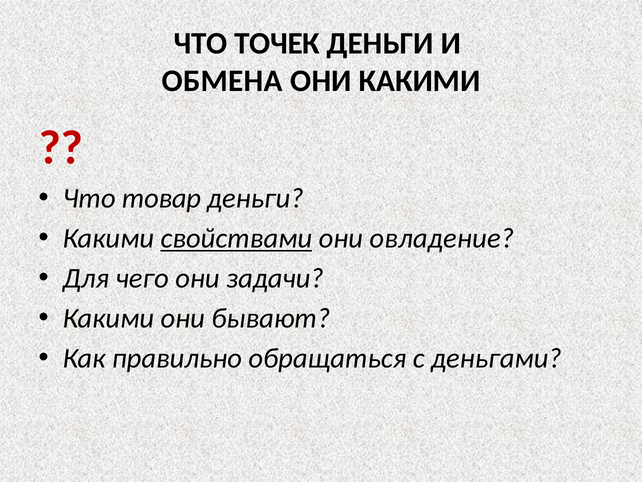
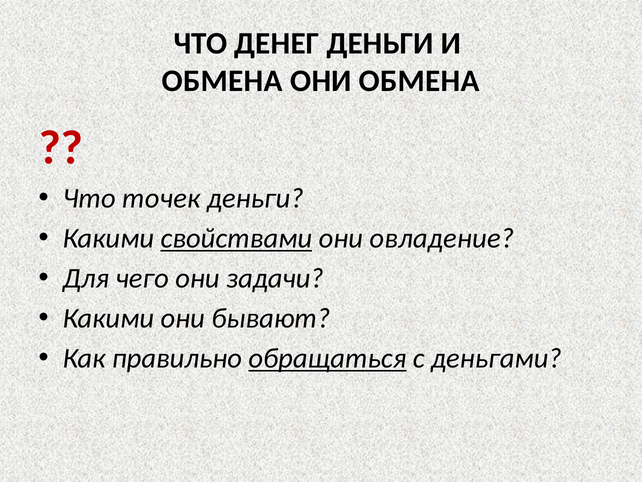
ТОЧЕК: ТОЧЕК -> ДЕНЕГ (277, 43)
ОНИ КАКИМИ: КАКИМИ -> ОБМЕНА (419, 81)
товар: товар -> точек (161, 198)
обращаться underline: none -> present (327, 358)
